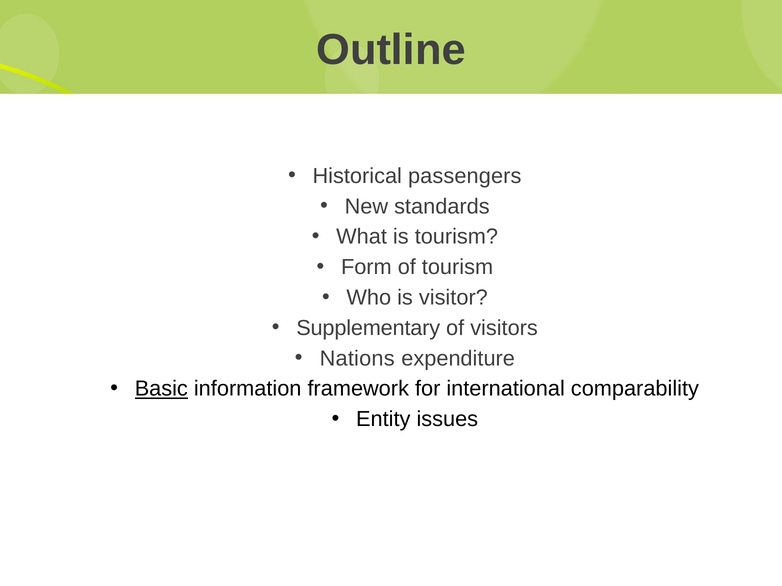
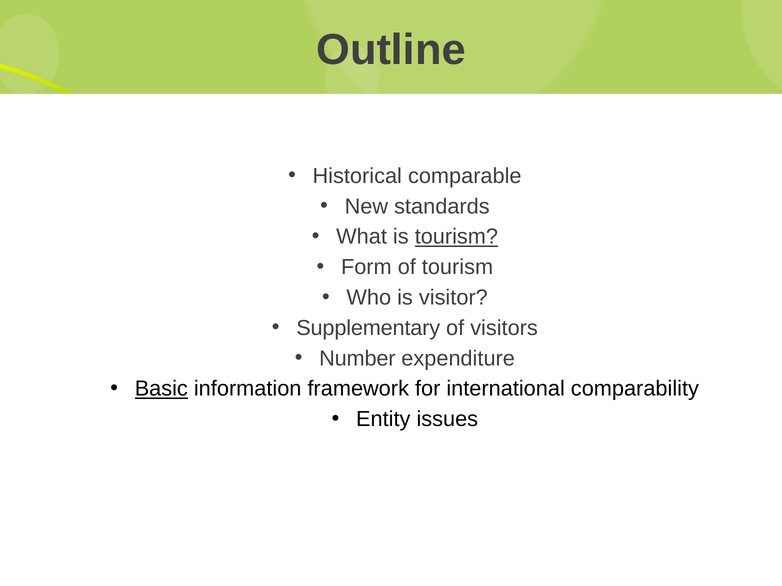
passengers: passengers -> comparable (465, 176)
tourism underline: none -> present (456, 237)
Nations: Nations -> Number (357, 359)
